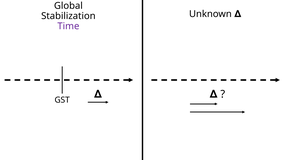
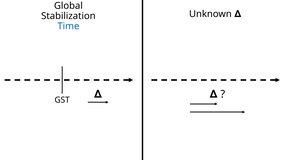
Time colour: purple -> blue (68, 26)
